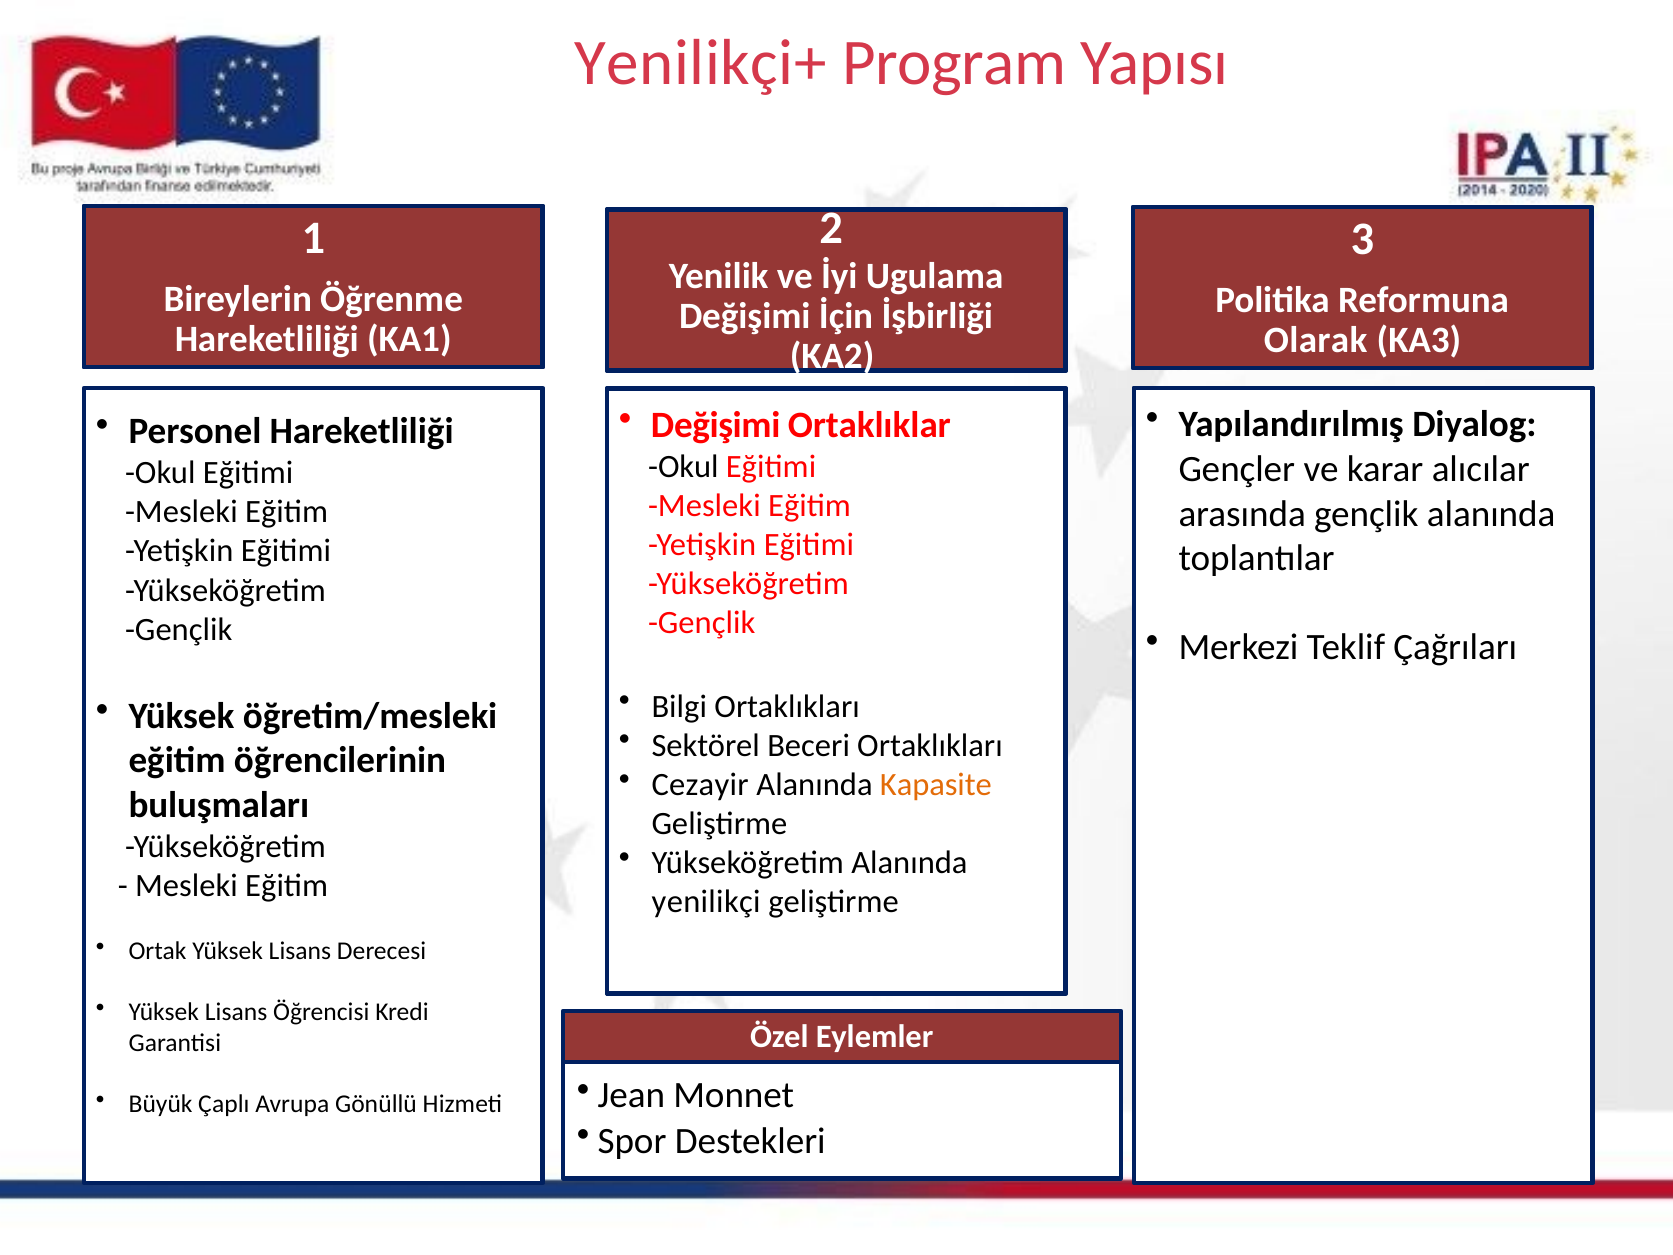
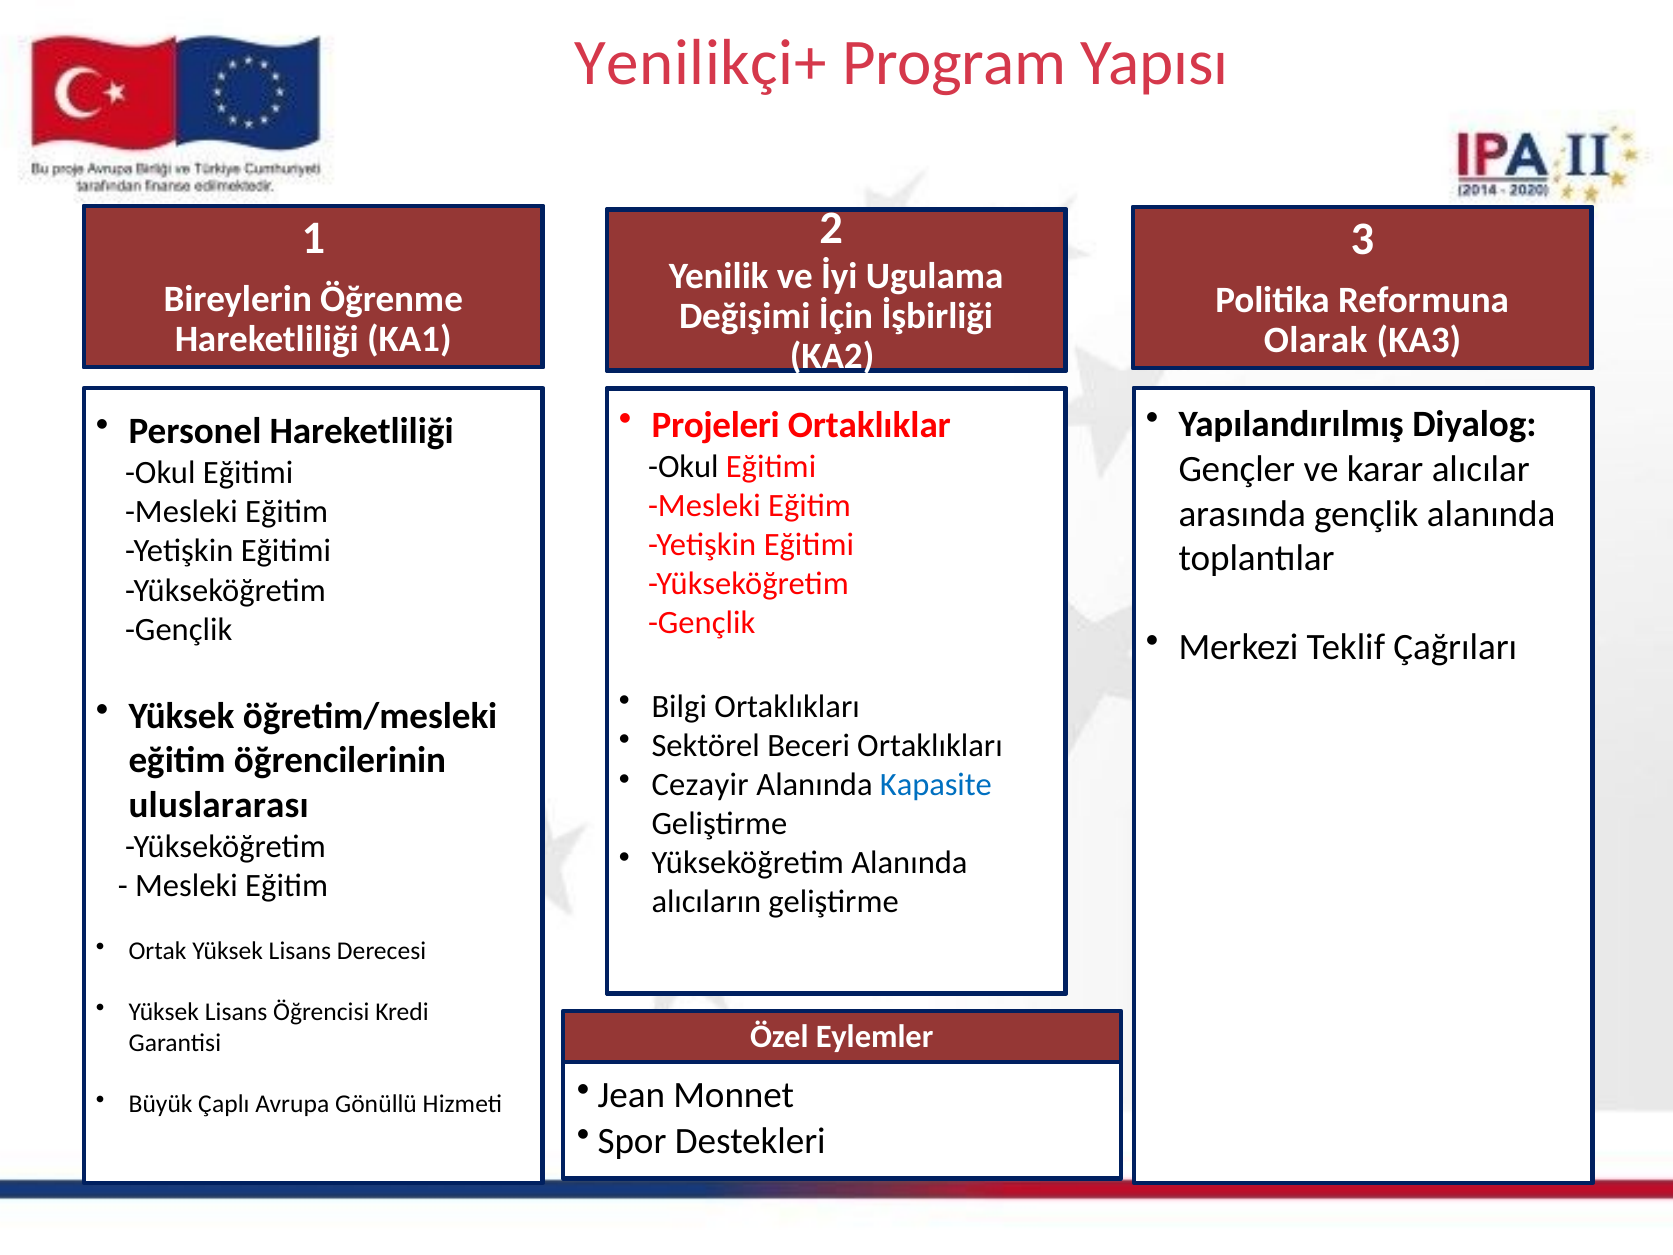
Değişimi: Değişimi -> Projeleri (716, 425)
Kapasite colour: orange -> blue (936, 784)
buluşmaları: buluşmaları -> uluslararası (219, 805)
yenilikçi: yenilikçi -> alıcıların (706, 902)
